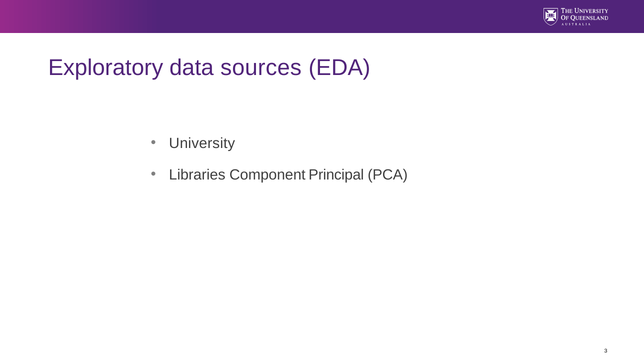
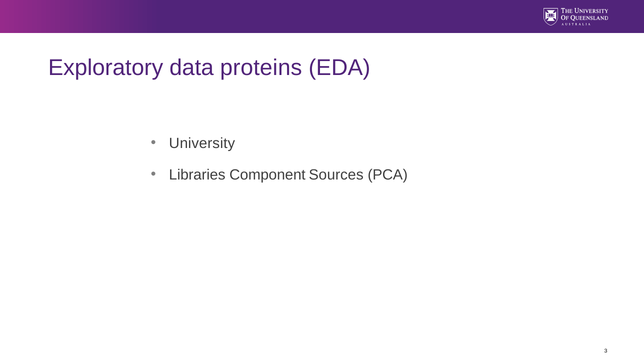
sources: sources -> proteins (261, 68)
Principal: Principal -> Sources (336, 175)
